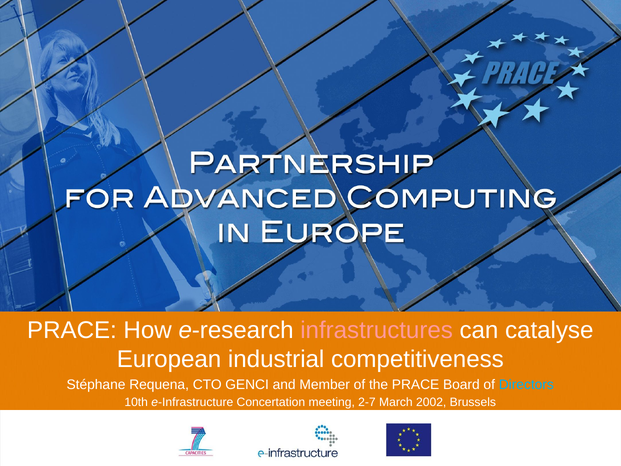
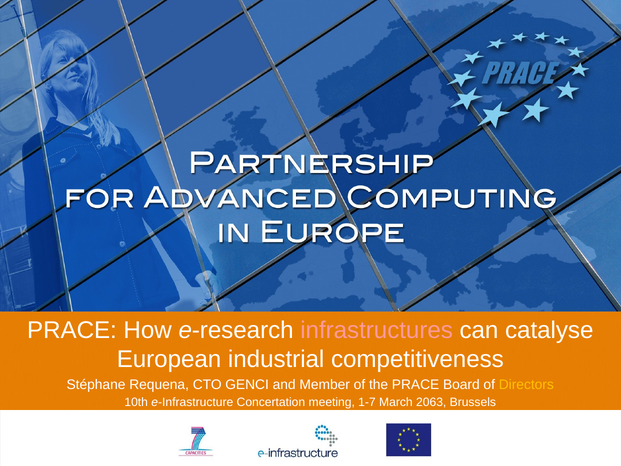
Directors colour: light blue -> yellow (526, 384)
2-7: 2-7 -> 1-7 (367, 402)
2002: 2002 -> 2063 (431, 402)
